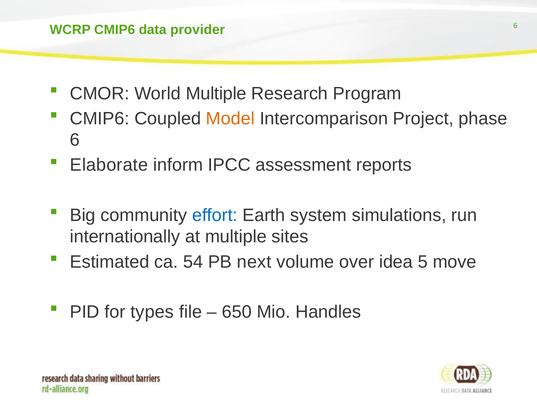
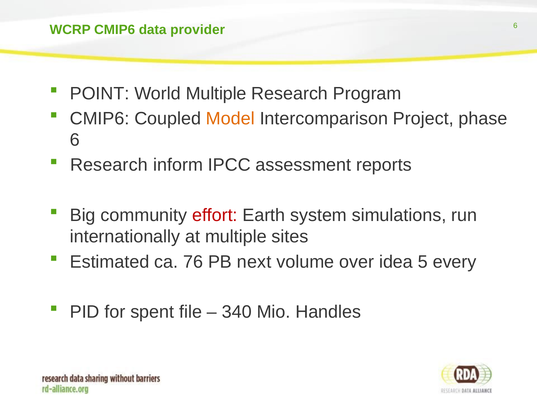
CMOR: CMOR -> POINT (100, 93)
Elaborate: Elaborate -> Research (109, 165)
effort colour: blue -> red (215, 215)
54: 54 -> 76 (193, 262)
move: move -> every (455, 262)
types: types -> spent (152, 312)
650: 650 -> 340 (237, 312)
